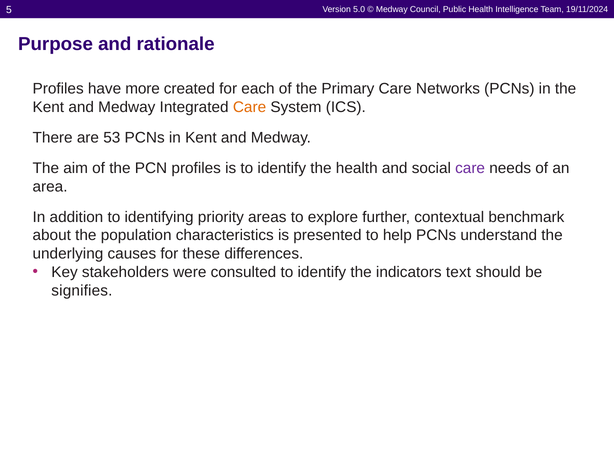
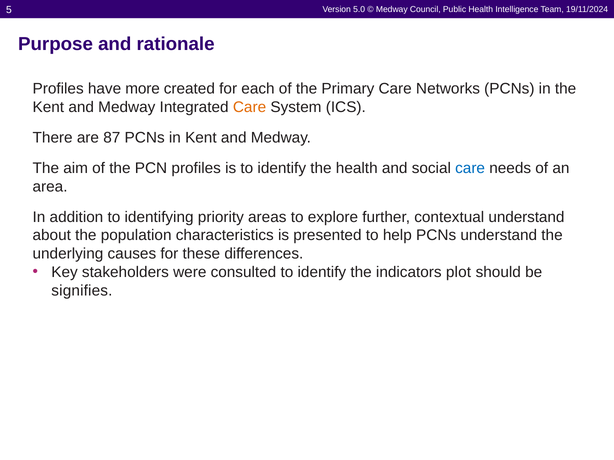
53: 53 -> 87 (112, 138)
care colour: purple -> blue (470, 168)
contextual benchmark: benchmark -> understand (526, 217)
text: text -> plot (459, 272)
